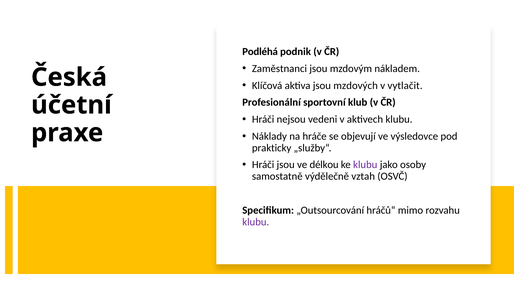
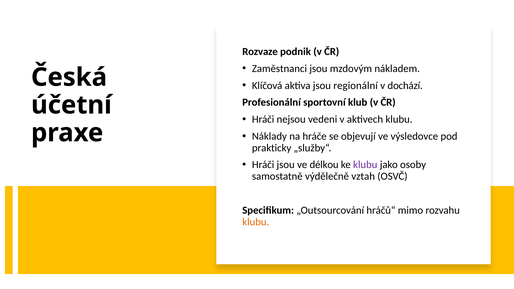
Podléhá: Podléhá -> Rozvaze (260, 52)
mzdových: mzdových -> regionální (356, 86)
vytlačit: vytlačit -> dochází (405, 86)
klubu colour: purple -> orange (256, 222)
